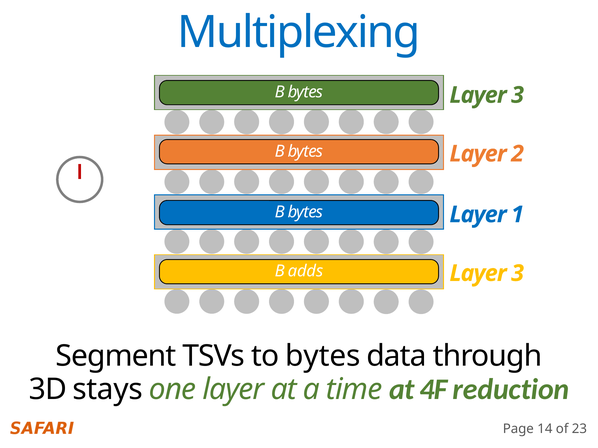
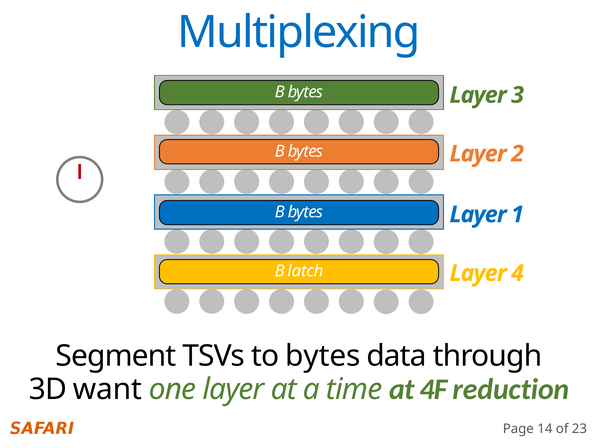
adds: adds -> latch (306, 271)
3: 3 -> 4 (518, 274)
stays: stays -> want (107, 390)
